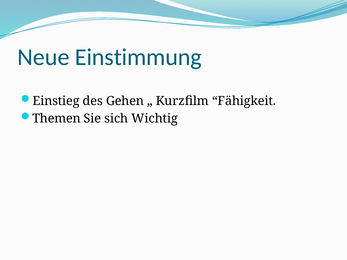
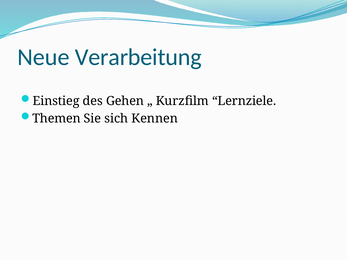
Einstimmung: Einstimmung -> Verarbeitung (138, 57)
Fähigkeit: Fähigkeit -> Lernziele (244, 101)
Wichtig: Wichtig -> Kennen (155, 119)
